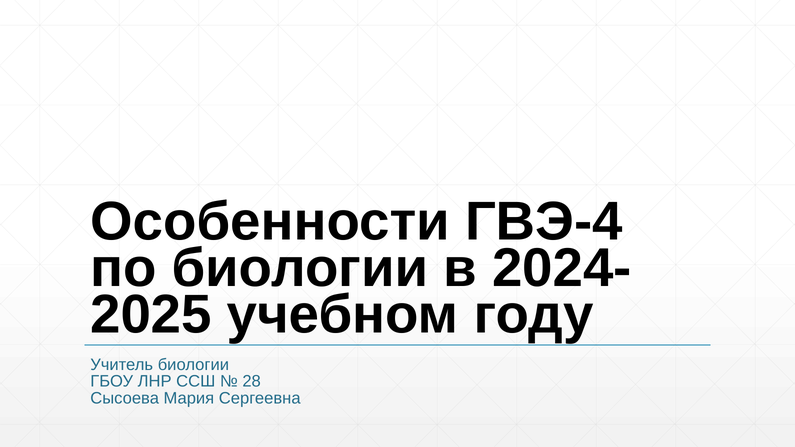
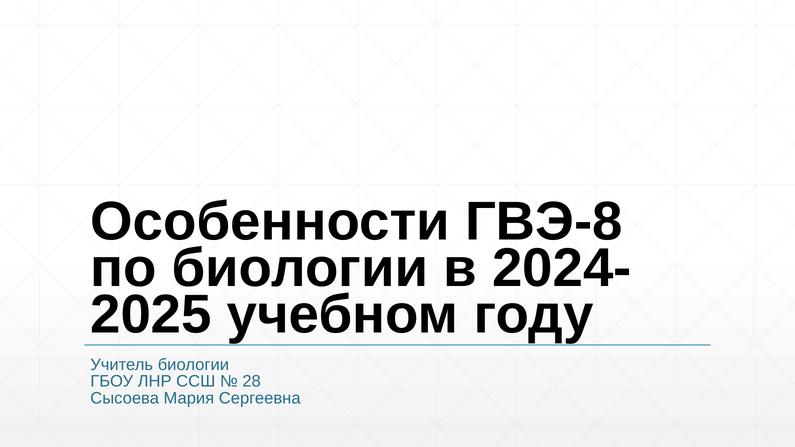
ГВЭ-4: ГВЭ-4 -> ГВЭ-8 (544, 222)
